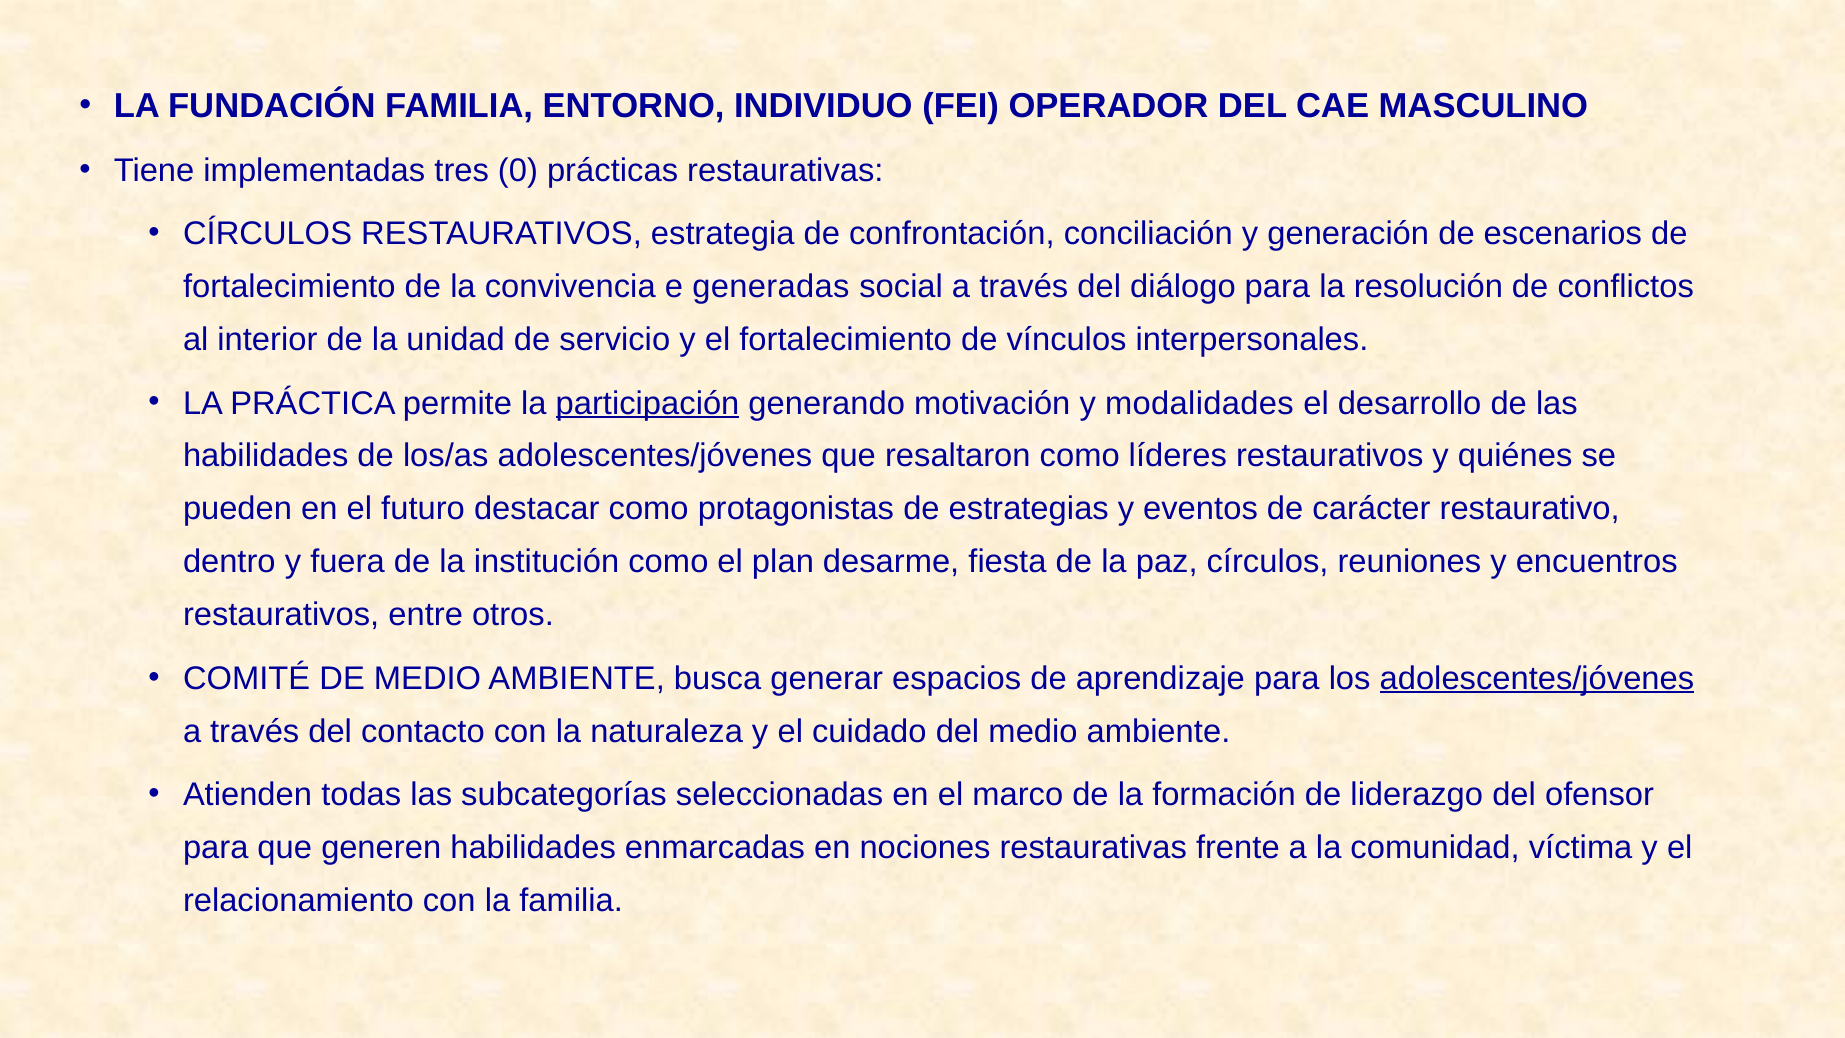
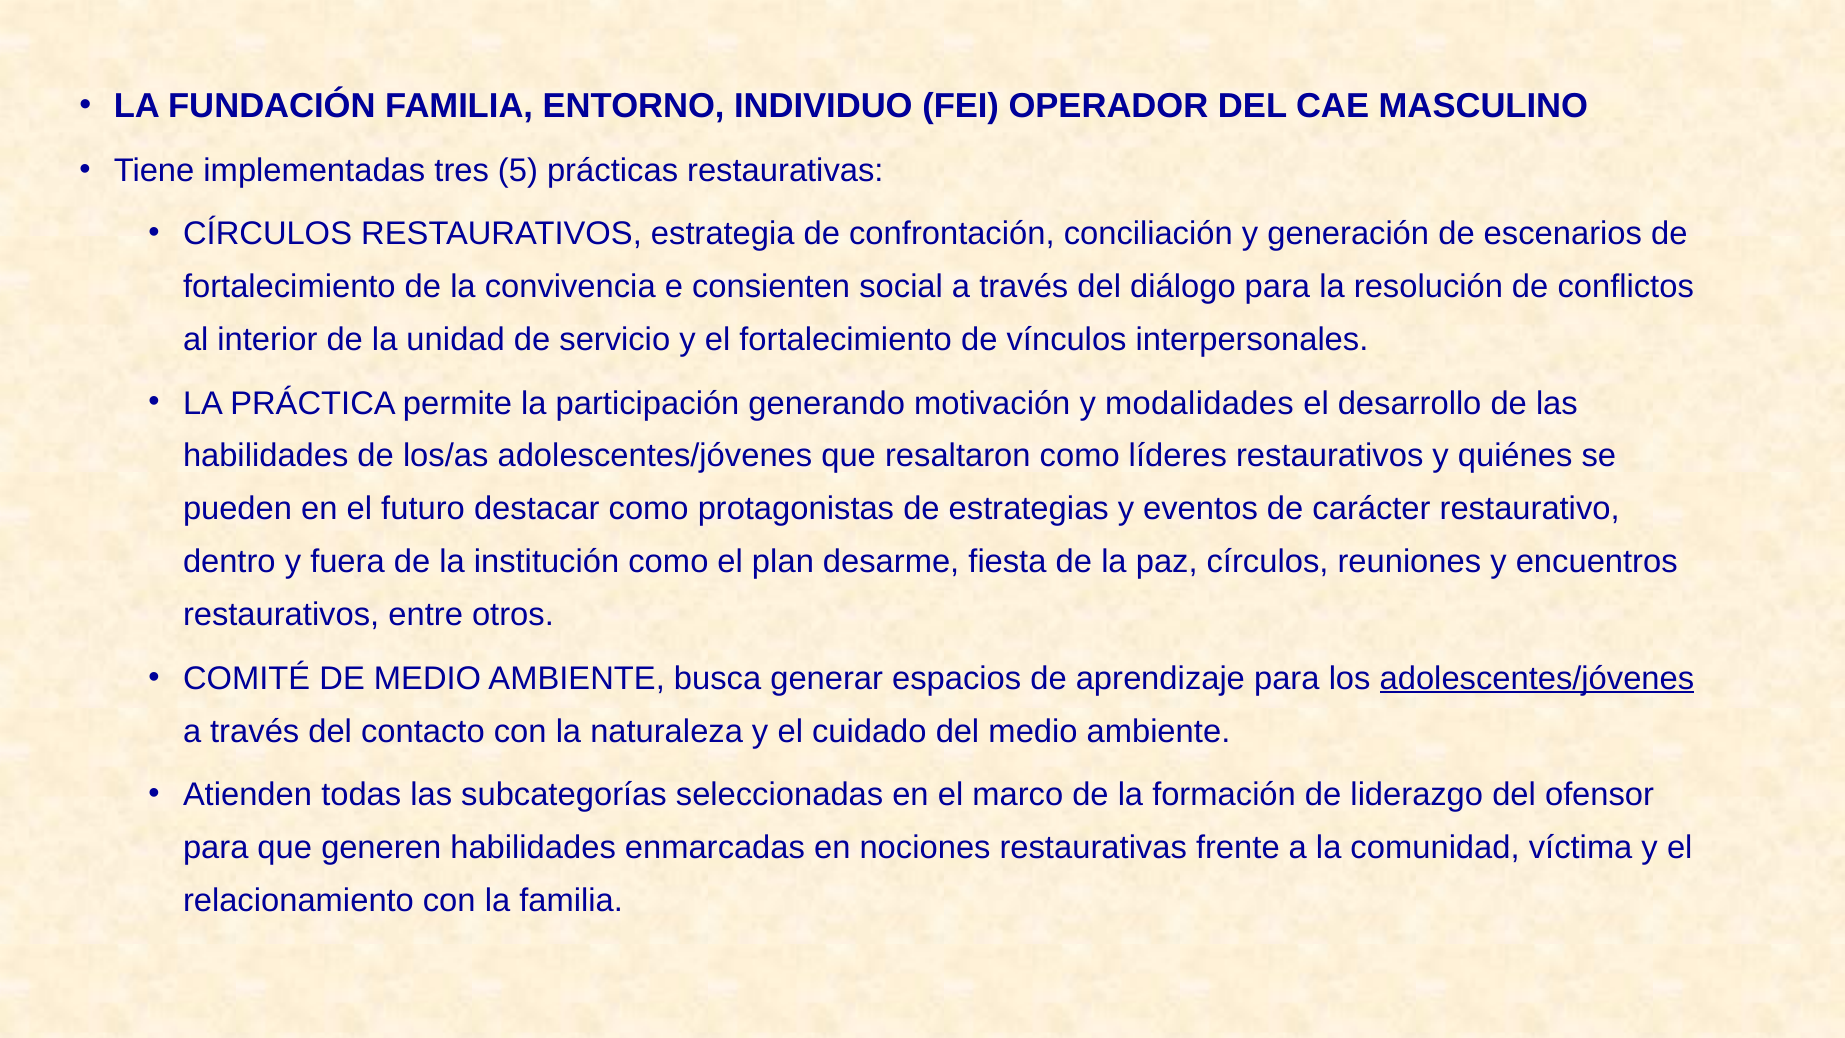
0: 0 -> 5 (518, 171)
generadas: generadas -> consienten (771, 287)
participación underline: present -> none (648, 403)
